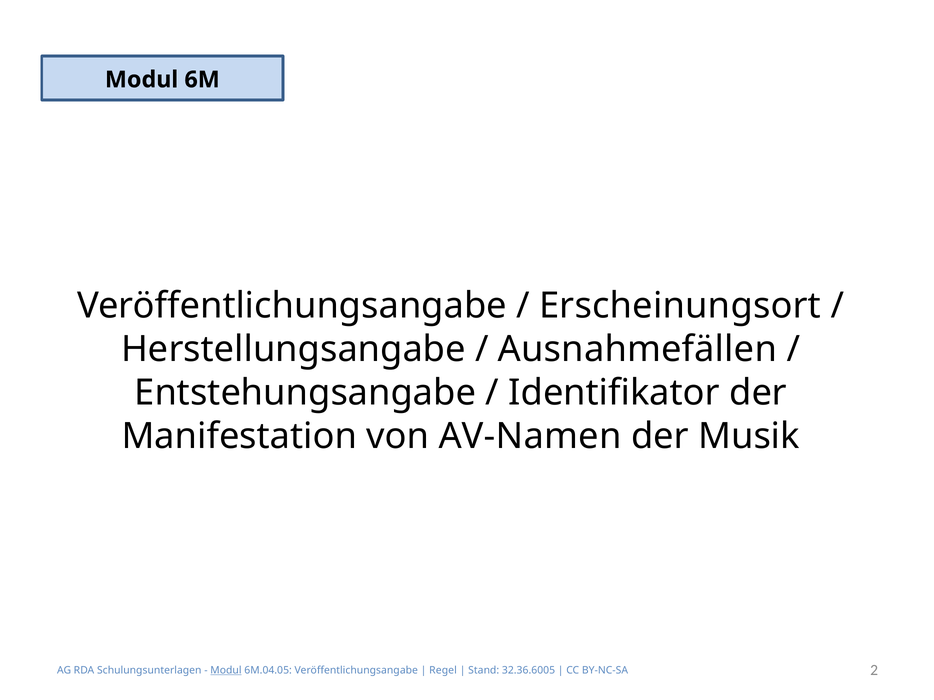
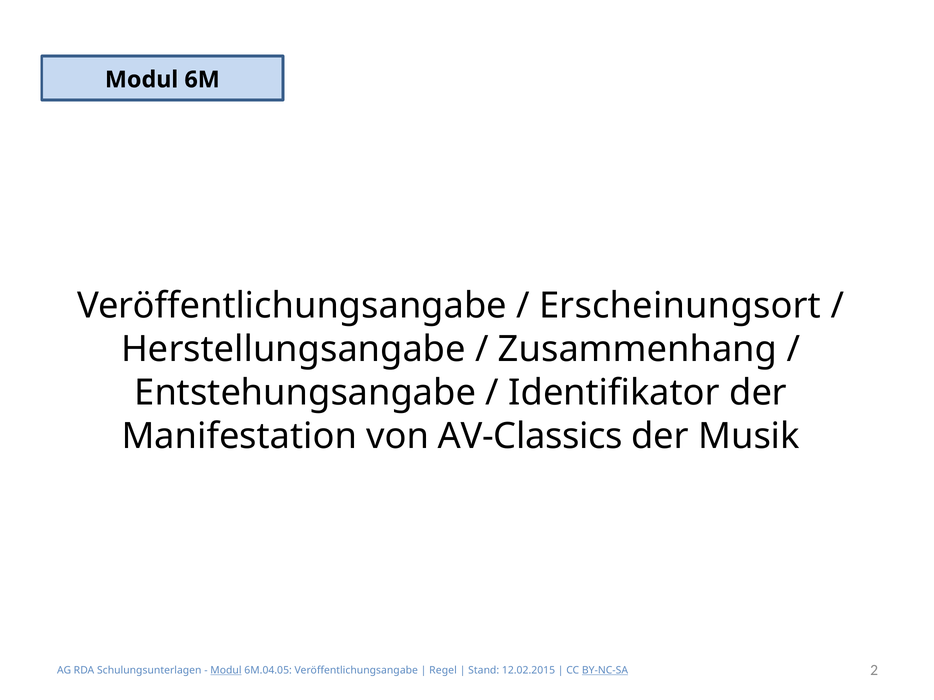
Ausnahmefällen: Ausnahmefällen -> Zusammenhang (638, 349)
AV-Namen: AV-Namen -> AV-Classics (530, 437)
32.36.6005: 32.36.6005 -> 12.02.2015 (529, 671)
BY-NC-SA underline: none -> present (605, 671)
